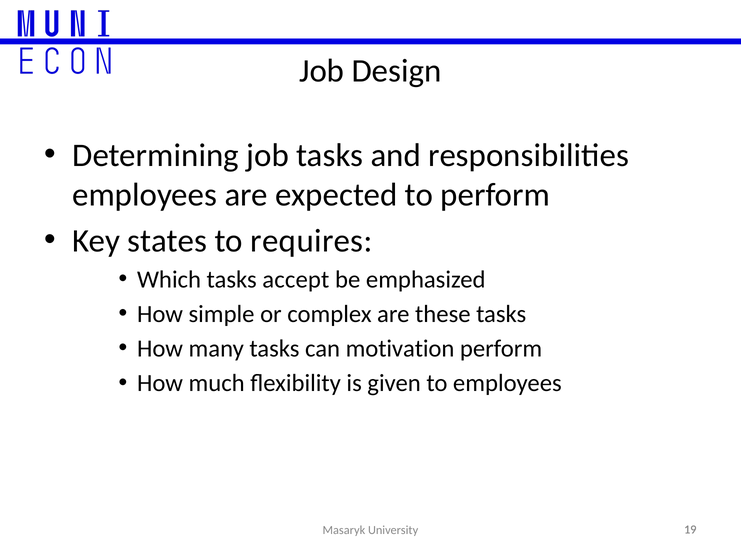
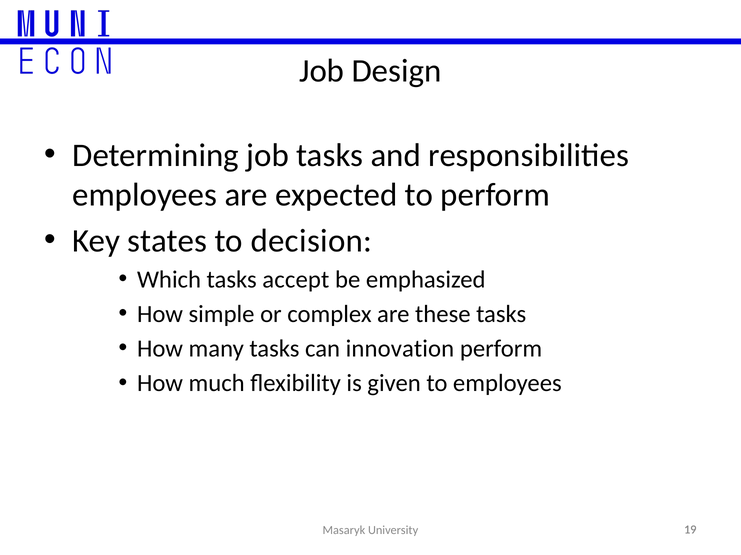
requires: requires -> decision (311, 241)
motivation: motivation -> innovation (400, 349)
